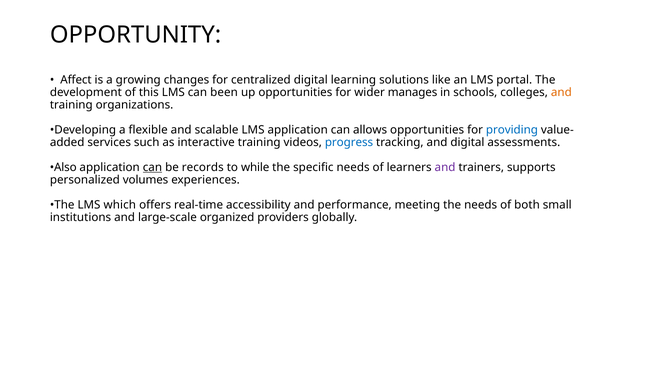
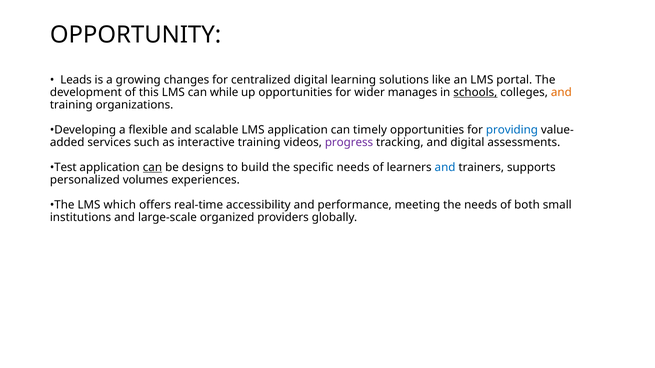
Affect: Affect -> Leads (76, 80)
been: been -> while (224, 92)
schools underline: none -> present (475, 92)
allows: allows -> timely (370, 130)
progress colour: blue -> purple (349, 142)
Also: Also -> Test (63, 168)
records: records -> designs (203, 168)
while: while -> build (255, 168)
and colour: purple -> blue (445, 168)
